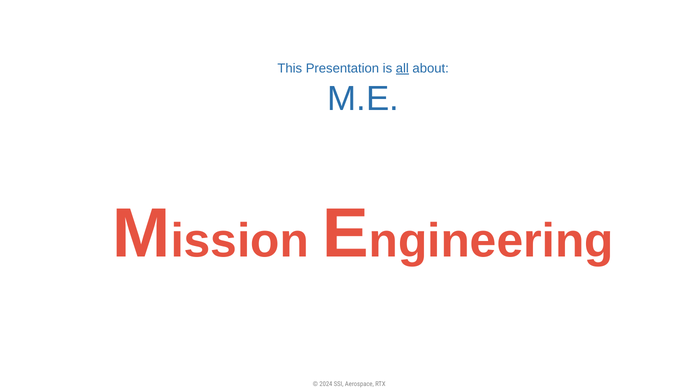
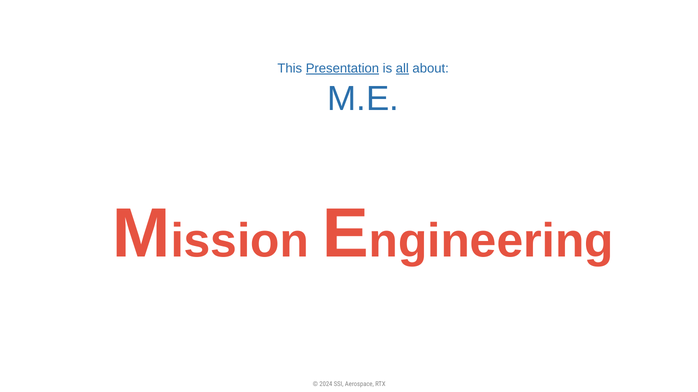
Presentation underline: none -> present (342, 68)
